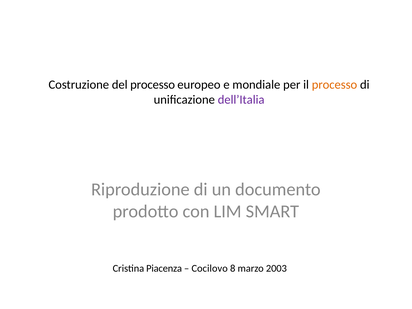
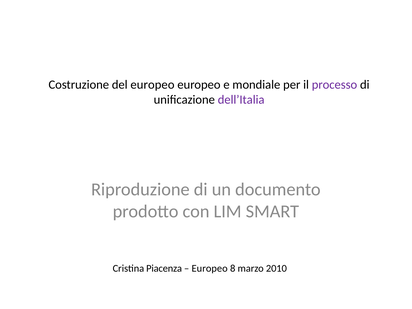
del processo: processo -> europeo (152, 85)
processo colour: orange -> purple (334, 85)
Cocilovo: Cocilovo -> Europeo (210, 268)
2003: 2003 -> 2010 (276, 268)
